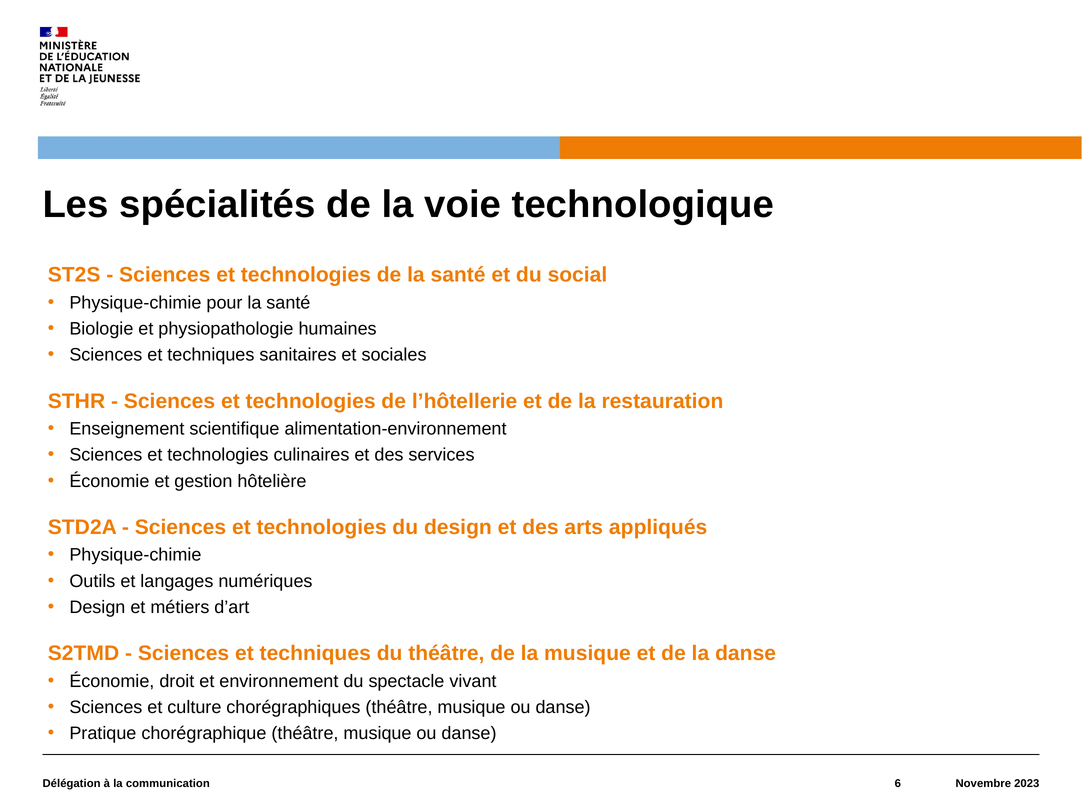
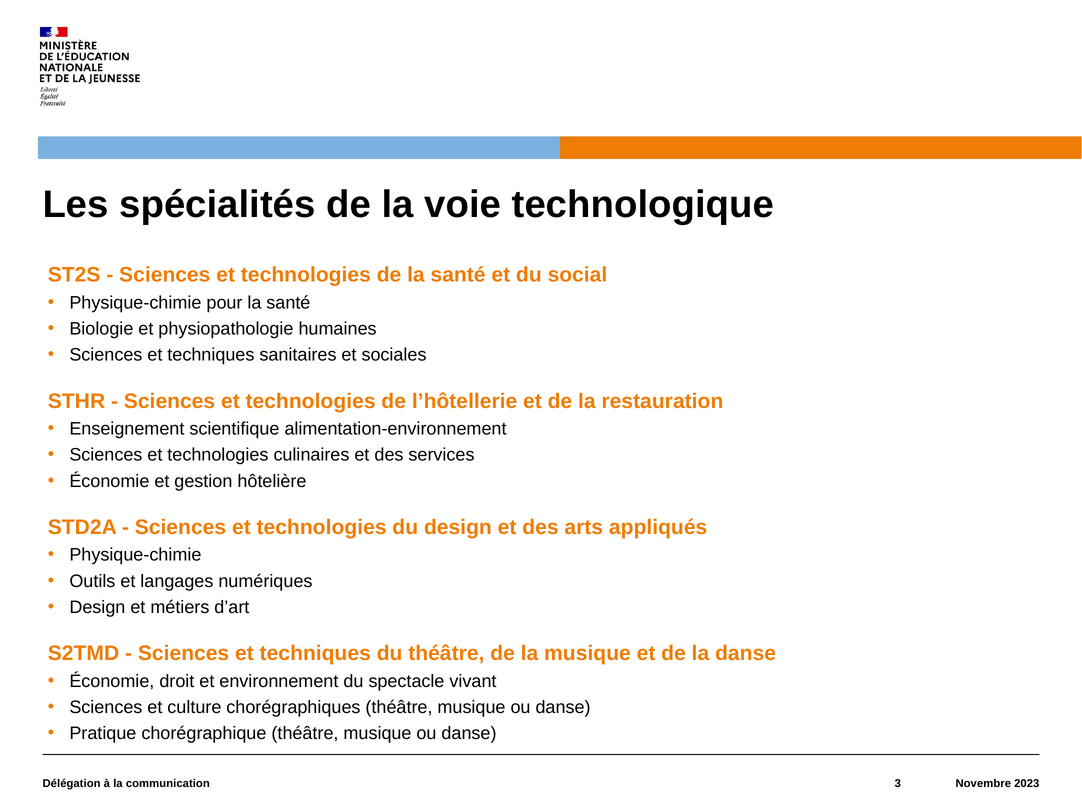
6: 6 -> 3 (898, 784)
